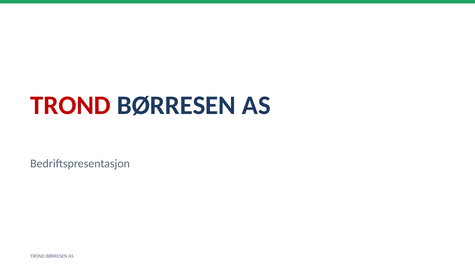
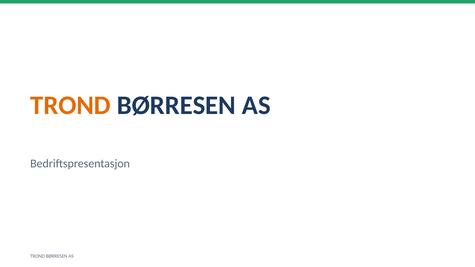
TROND colour: red -> orange (70, 105)
